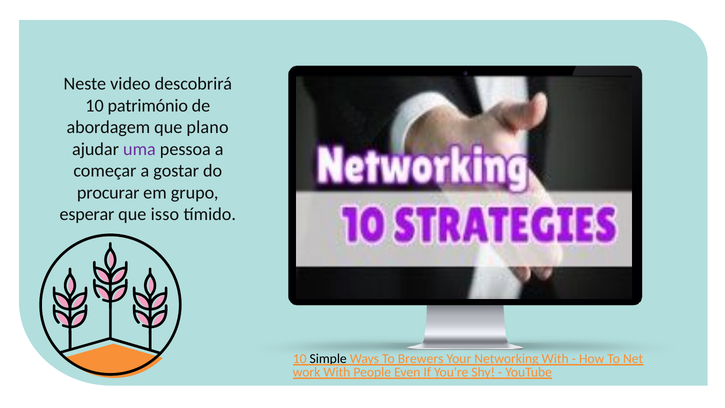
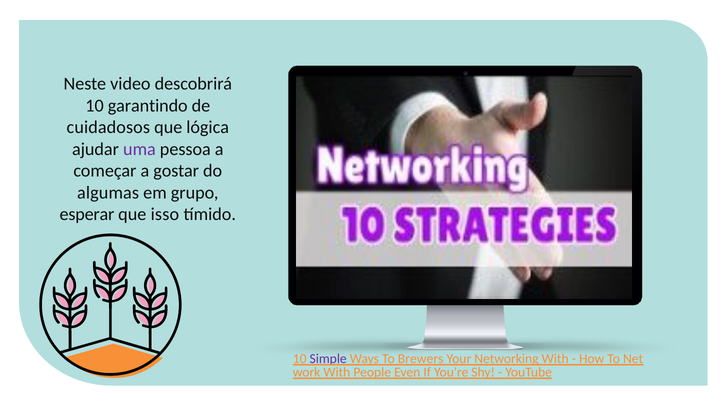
património: património -> garantindo (148, 106)
abordagem: abordagem -> cuidadosos (108, 127)
plano: plano -> lógica (208, 127)
procurar: procurar -> algumas (108, 193)
Simple colour: black -> purple (328, 358)
